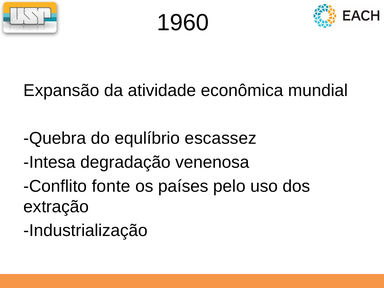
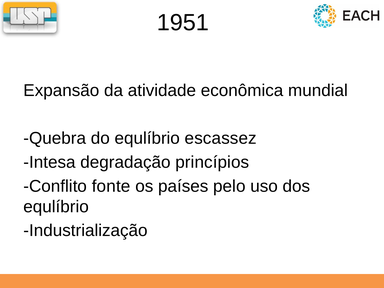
1960: 1960 -> 1951 (183, 23)
venenosa: venenosa -> princípios (212, 162)
extração: extração -> equlíbrio (56, 207)
